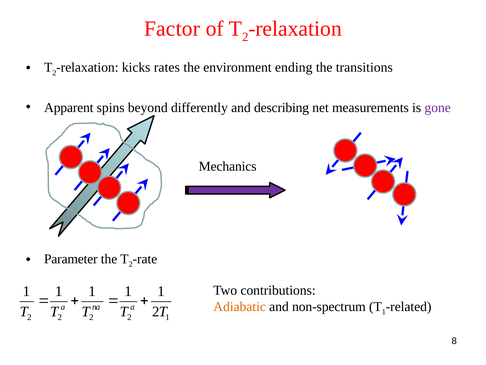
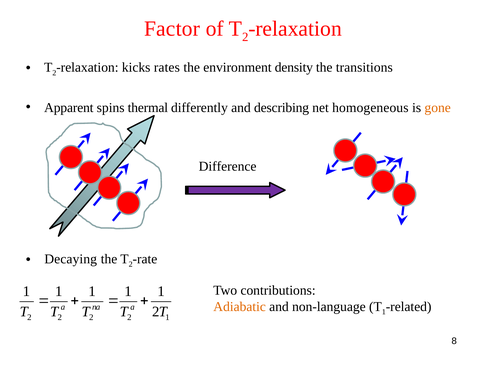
ending: ending -> density (294, 67)
beyond: beyond -> thermal (148, 107)
measurements: measurements -> homogeneous (370, 107)
gone colour: purple -> orange (438, 107)
Mechanics: Mechanics -> Difference (228, 166)
Parameter: Parameter -> Decaying (71, 259)
non-spectrum: non-spectrum -> non-language (329, 306)
